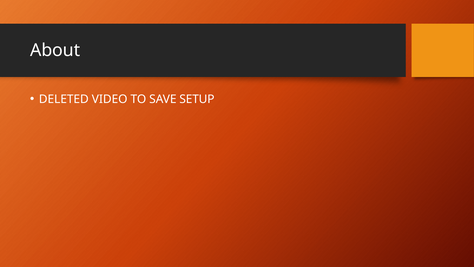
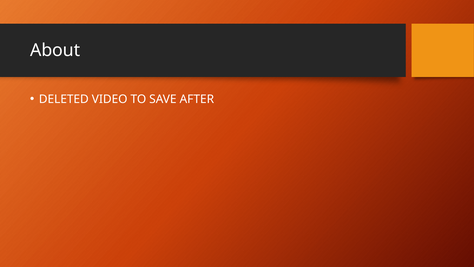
SETUP: SETUP -> AFTER (197, 99)
